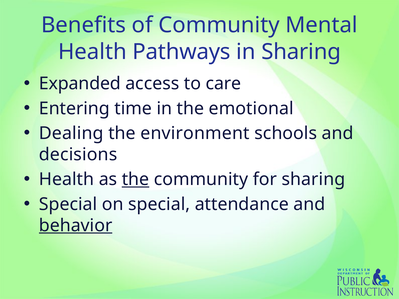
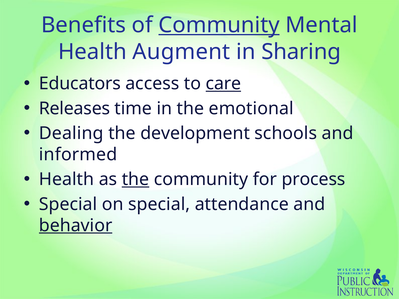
Community underline: none -> present (219, 25)
Pathways: Pathways -> Augment (181, 52)
Expanded: Expanded -> Educators (80, 84)
care underline: none -> present (223, 84)
Entering: Entering -> Releases (74, 109)
environment: environment -> development (195, 133)
decisions: decisions -> informed (78, 155)
for sharing: sharing -> process (313, 179)
